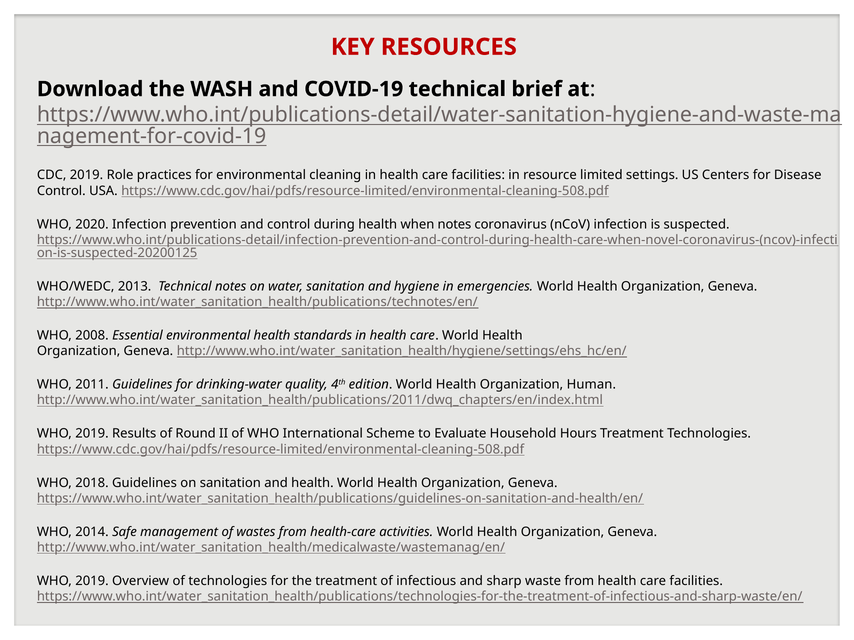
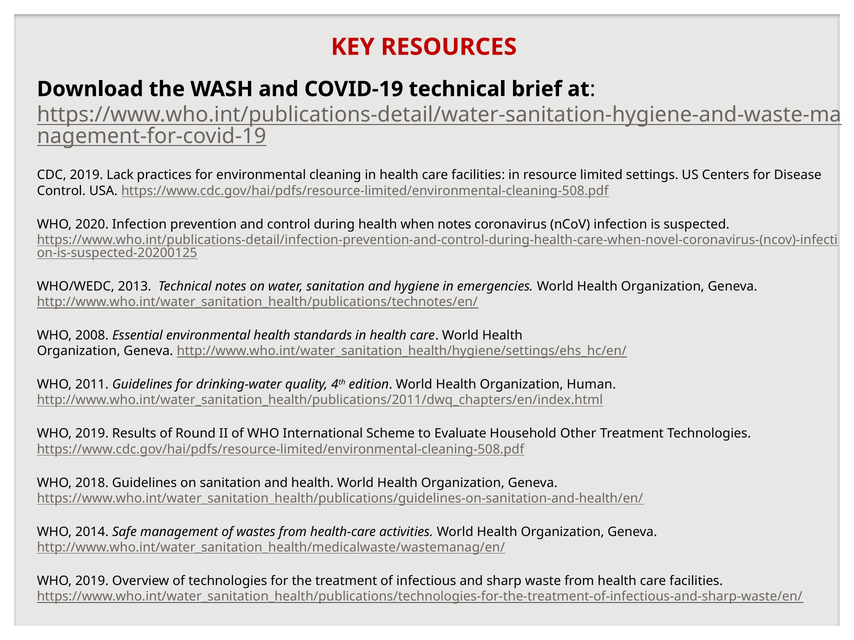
Role: Role -> Lack (120, 175)
Hours: Hours -> Other (578, 434)
